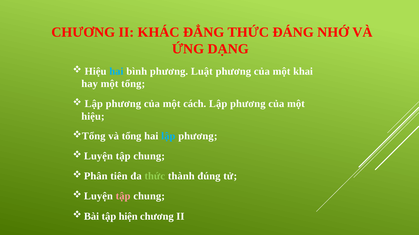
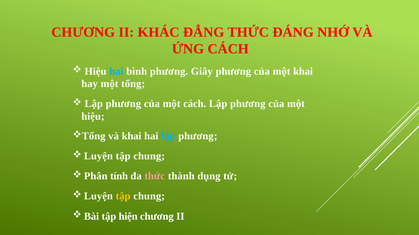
ỨNG DẠNG: DẠNG -> CÁCH (228, 49)
Luật: Luật -> Giây (202, 72)
và tổng: tổng -> khai (132, 136)
tiên: tiên -> tính (119, 177)
thức colour: light green -> pink (155, 177)
đúng: đúng -> dụng (209, 177)
tập colour: pink -> yellow (123, 197)
